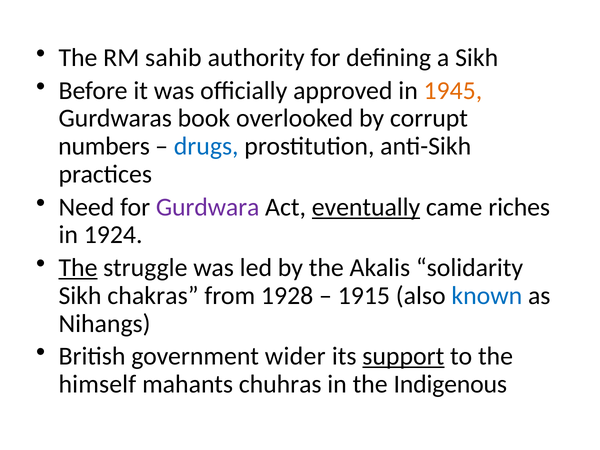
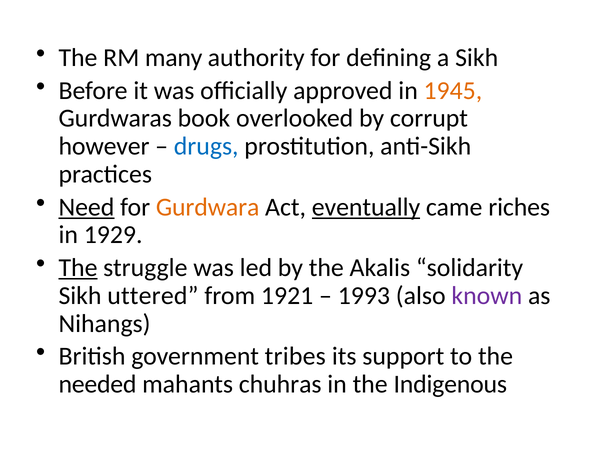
sahib: sahib -> many (174, 58)
numbers: numbers -> however (104, 146)
Need underline: none -> present (86, 207)
Gurdwara colour: purple -> orange (208, 207)
1924: 1924 -> 1929 (113, 235)
chakras: chakras -> uttered (153, 296)
1928: 1928 -> 1921 (287, 296)
1915: 1915 -> 1993 (364, 296)
known colour: blue -> purple (487, 296)
wider: wider -> tribes (295, 356)
support underline: present -> none (403, 356)
himself: himself -> needed (98, 384)
